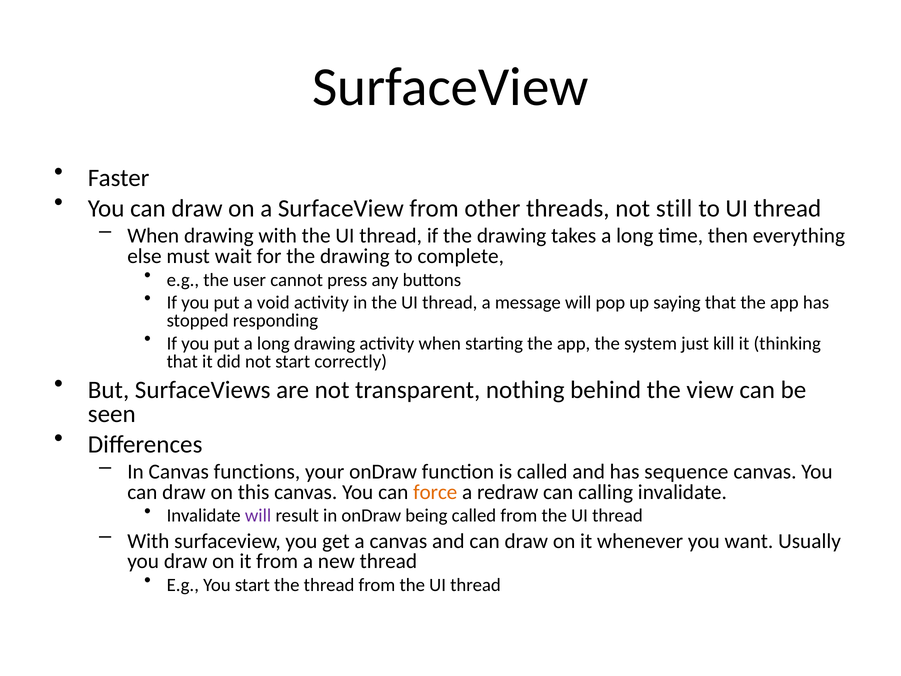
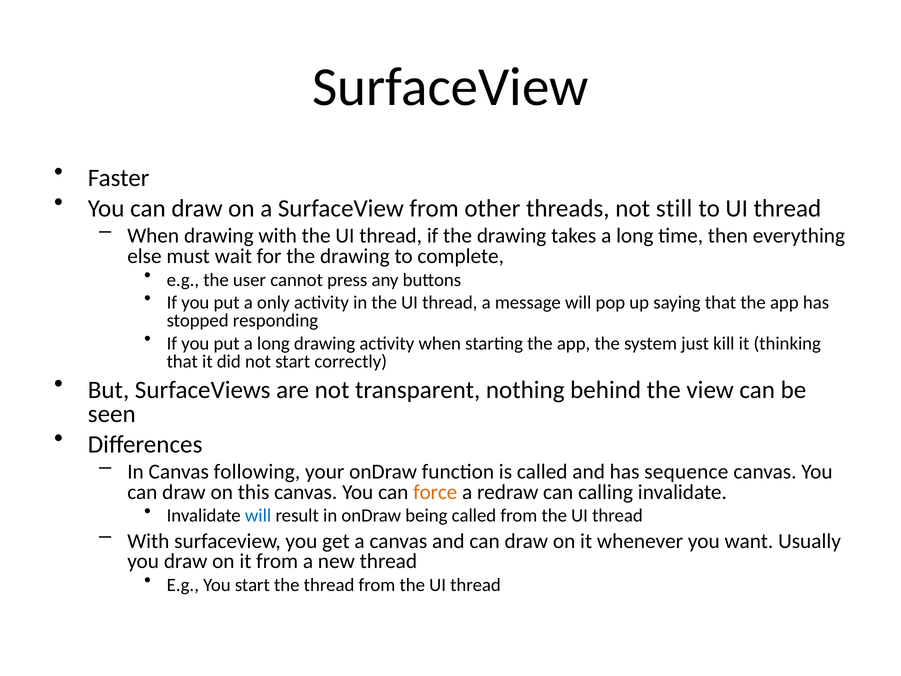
void: void -> only (273, 303)
functions: functions -> following (257, 472)
will colour: purple -> blue (258, 516)
